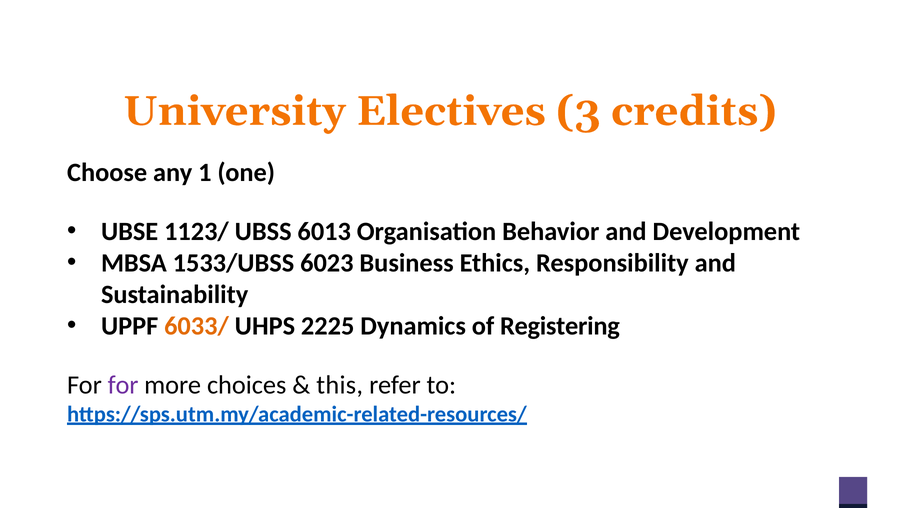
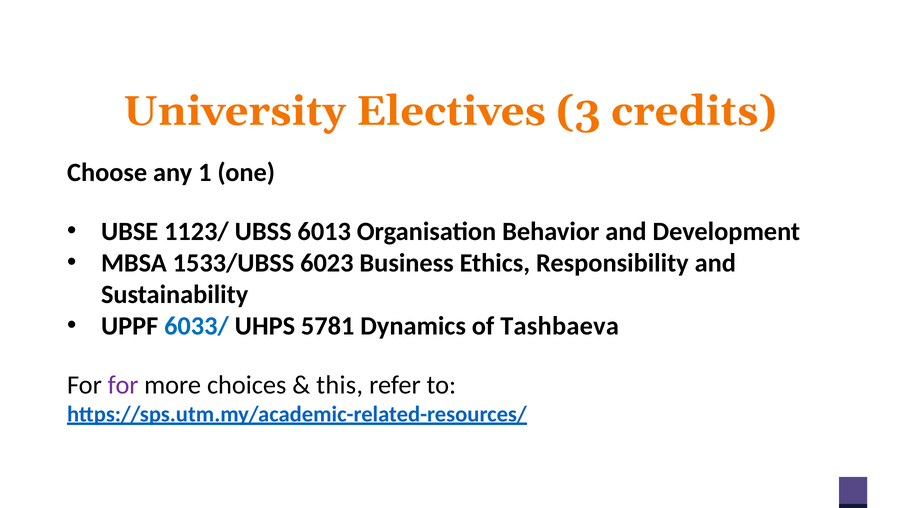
6033/ colour: orange -> blue (197, 327)
2225: 2225 -> 5781 (328, 327)
Registering: Registering -> Tashbaeva (560, 327)
